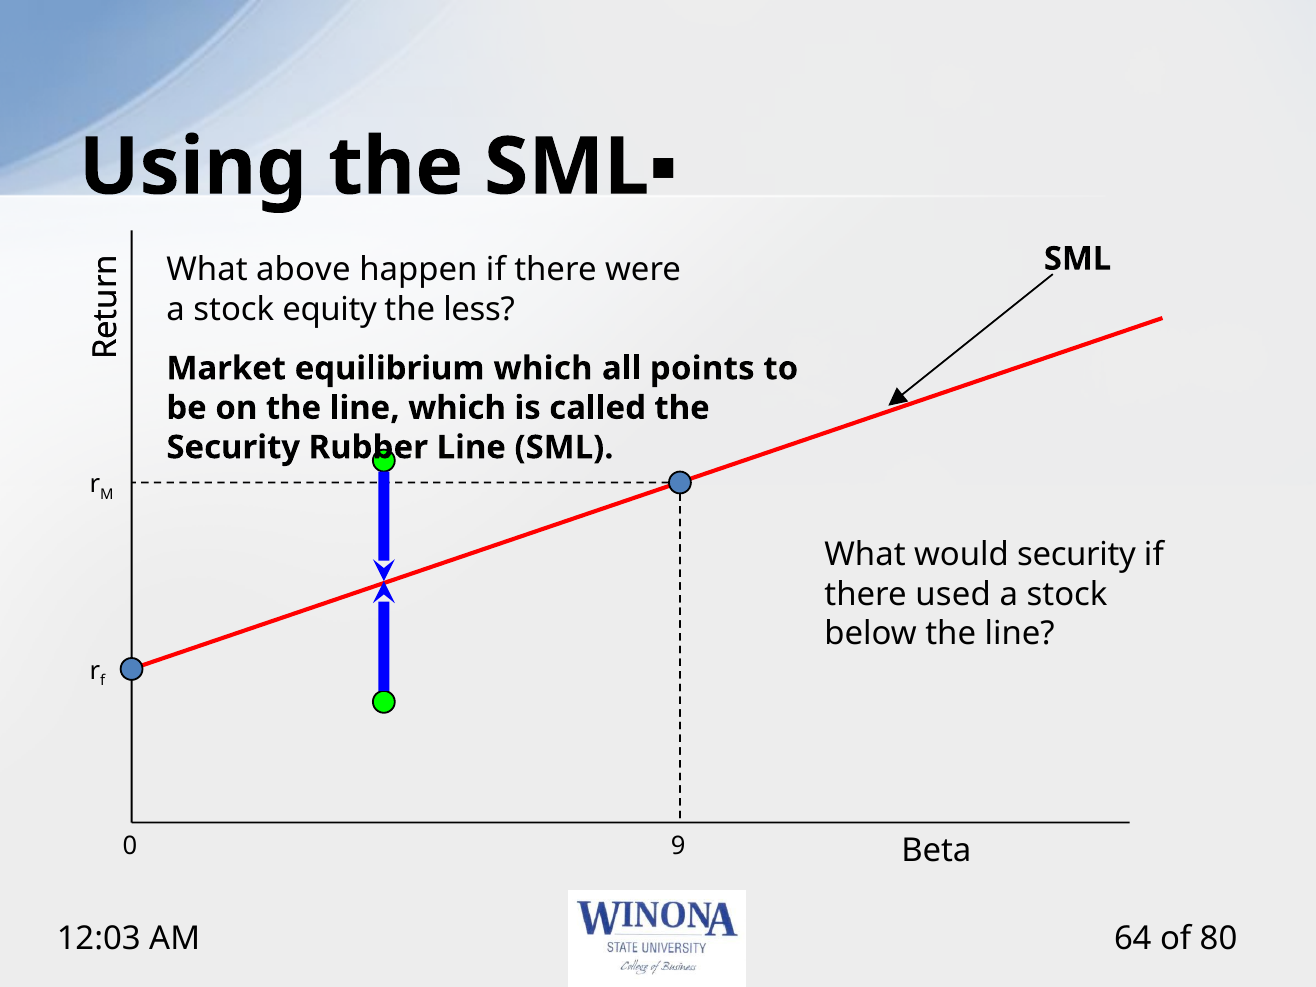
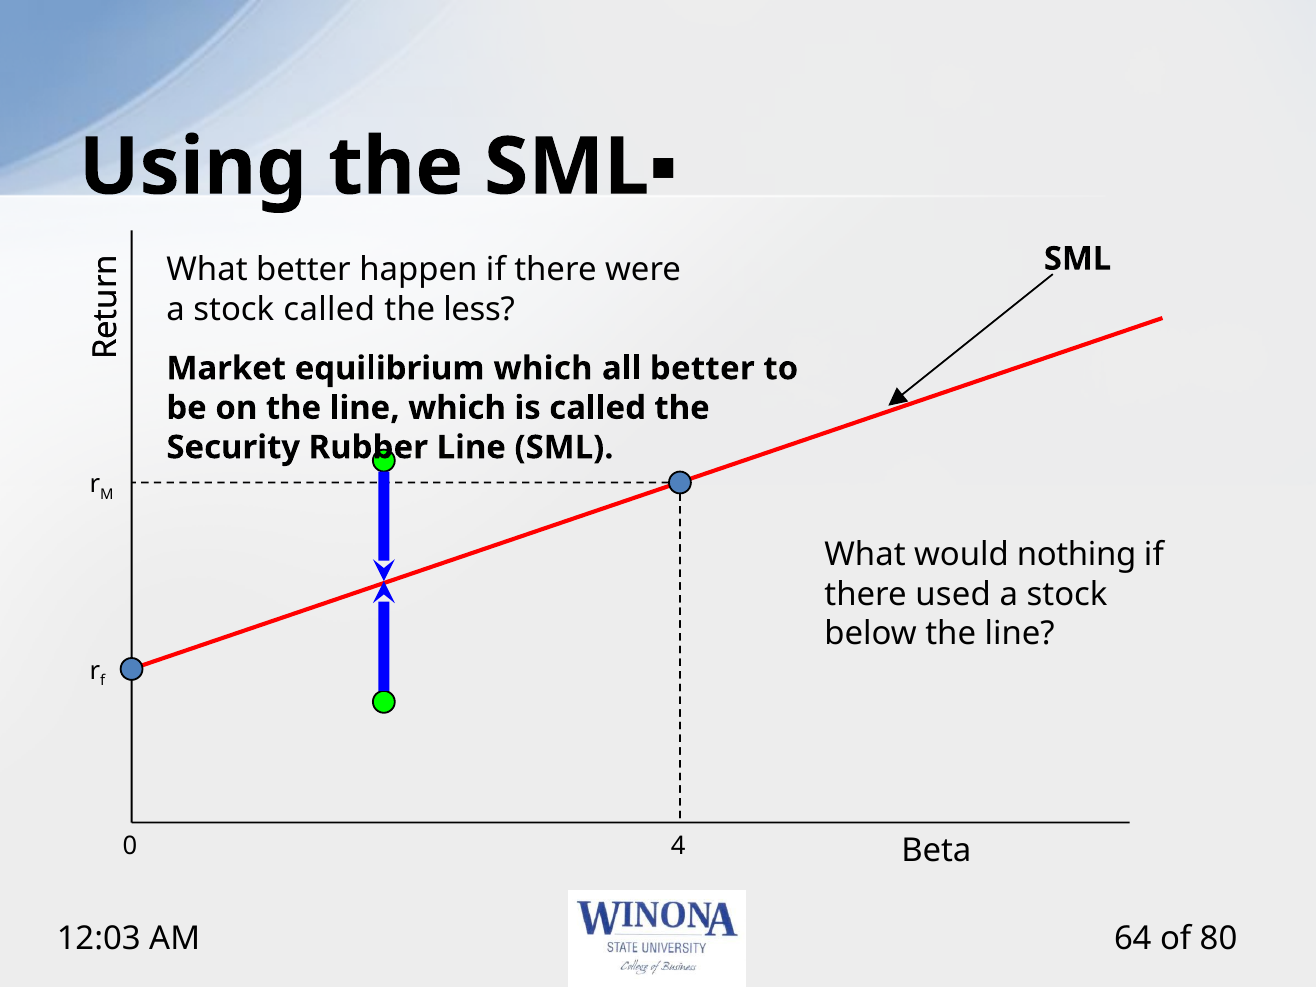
What above: above -> better (303, 270)
stock equity: equity -> called (329, 309)
all points: points -> better (702, 368)
would security: security -> nothing (1077, 555)
9: 9 -> 4 (678, 846)
